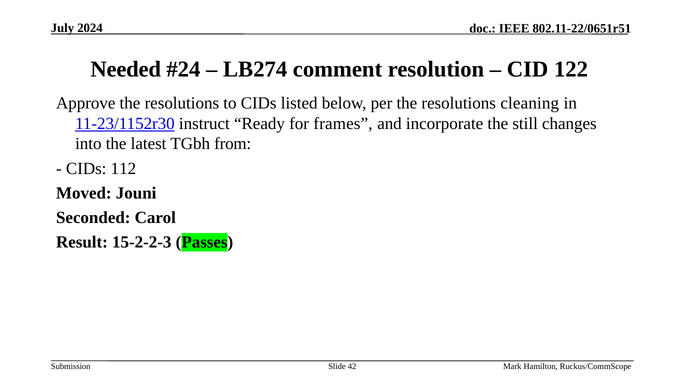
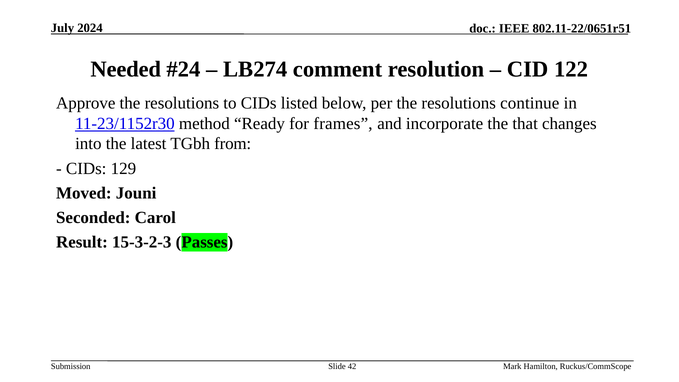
cleaning: cleaning -> continue (530, 103)
instruct: instruct -> method (204, 123)
still: still -> that (525, 123)
112: 112 -> 129 (123, 168)
15-2-2-3: 15-2-2-3 -> 15-3-2-3 (142, 242)
